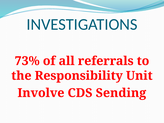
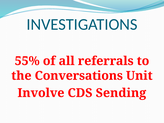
73%: 73% -> 55% (27, 61)
Responsibility: Responsibility -> Conversations (79, 76)
